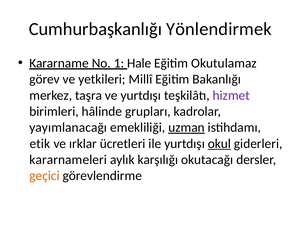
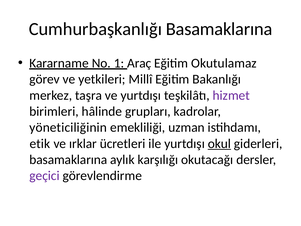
Cumhurbaşkanlığı Yönlendirmek: Yönlendirmek -> Basamaklarına (219, 29)
Hale: Hale -> Araç (139, 63)
yayımlanacağı: yayımlanacağı -> yöneticiliğinin (68, 127)
uzman underline: present -> none (186, 127)
kararnameleri: kararnameleri -> basamaklarına (68, 159)
geçici colour: orange -> purple (44, 176)
